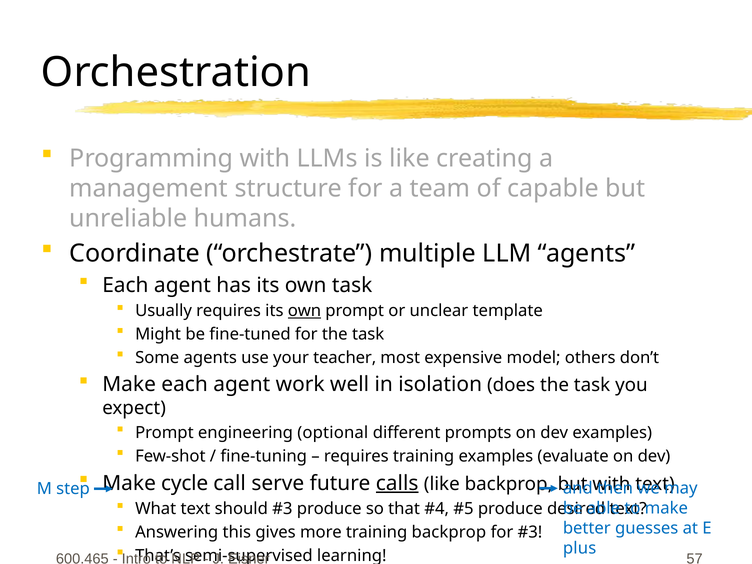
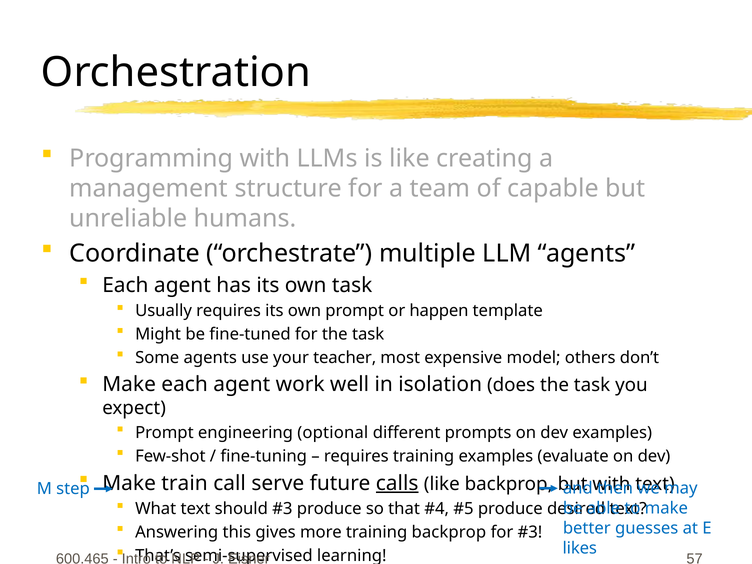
own underline: present -> none (304, 311)
unclear: unclear -> happen (439, 311)
cycle: cycle -> train (185, 483)
plus: plus -> likes (580, 548)
